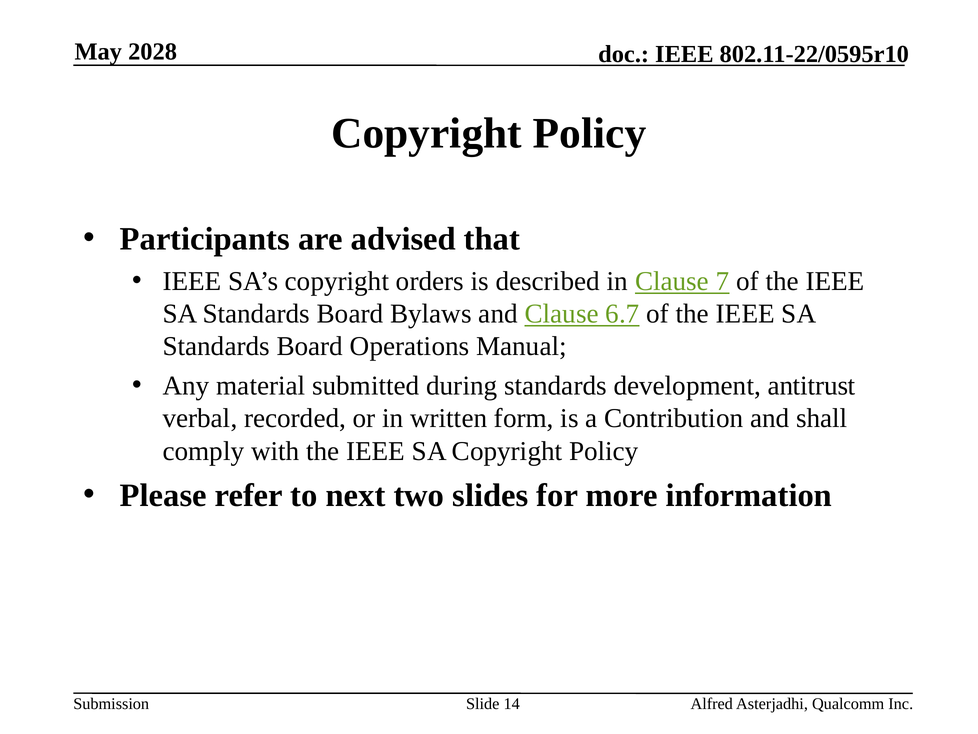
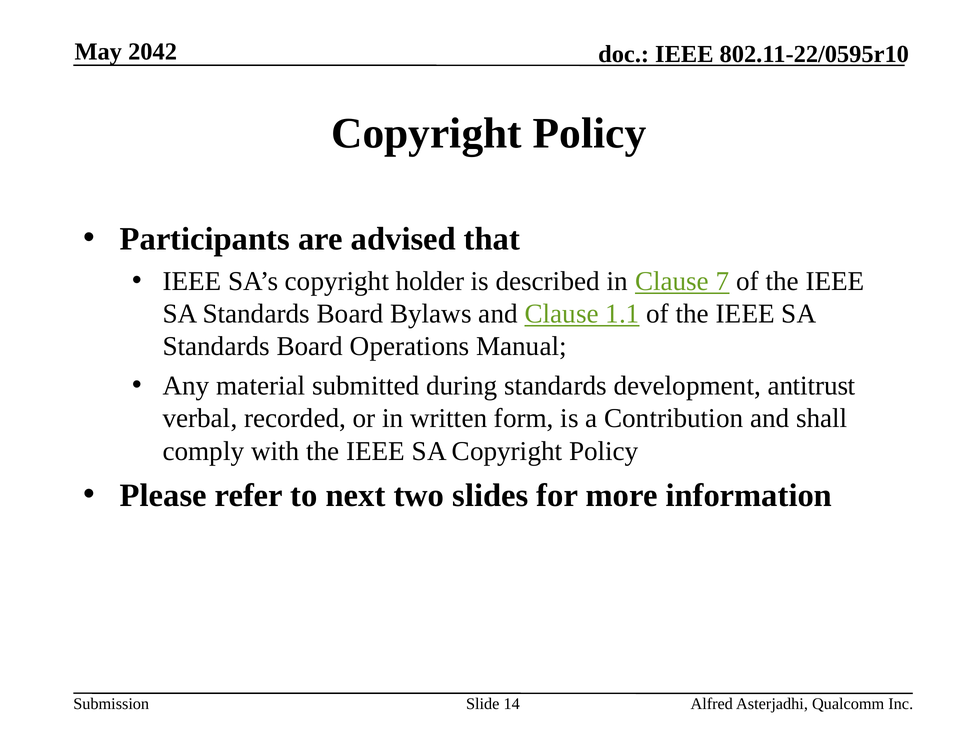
2028: 2028 -> 2042 (153, 52)
orders: orders -> holder (430, 281)
6.7: 6.7 -> 1.1 (622, 314)
